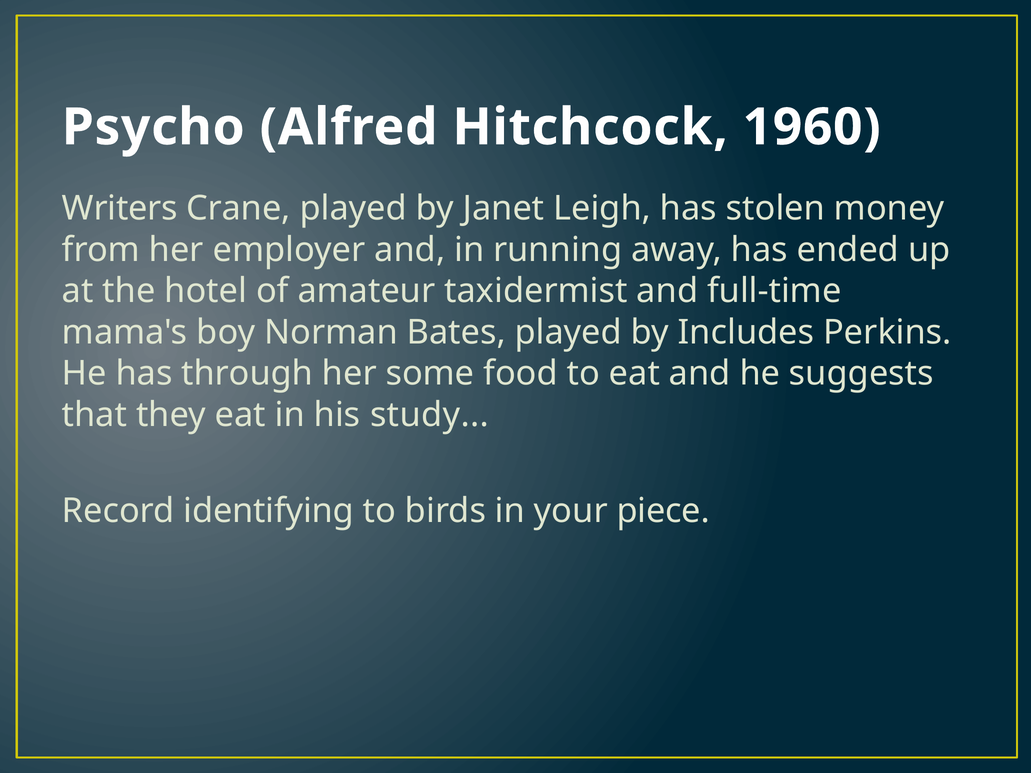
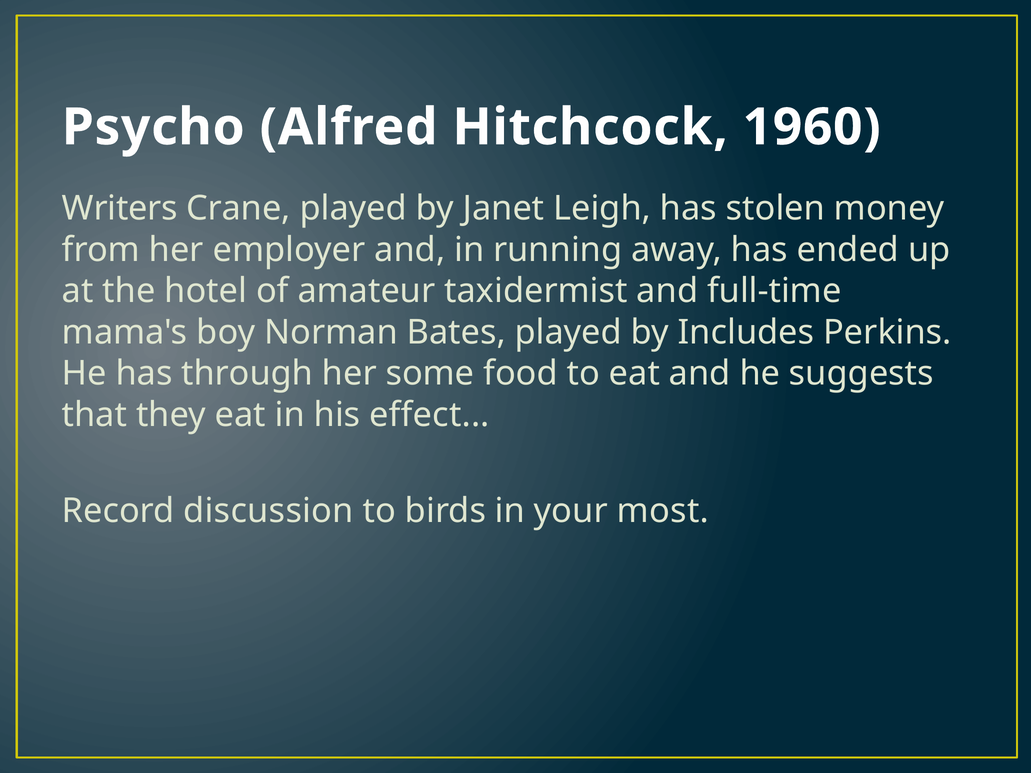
study: study -> effect (430, 415)
identifying: identifying -> discussion (268, 511)
piece: piece -> most (663, 511)
